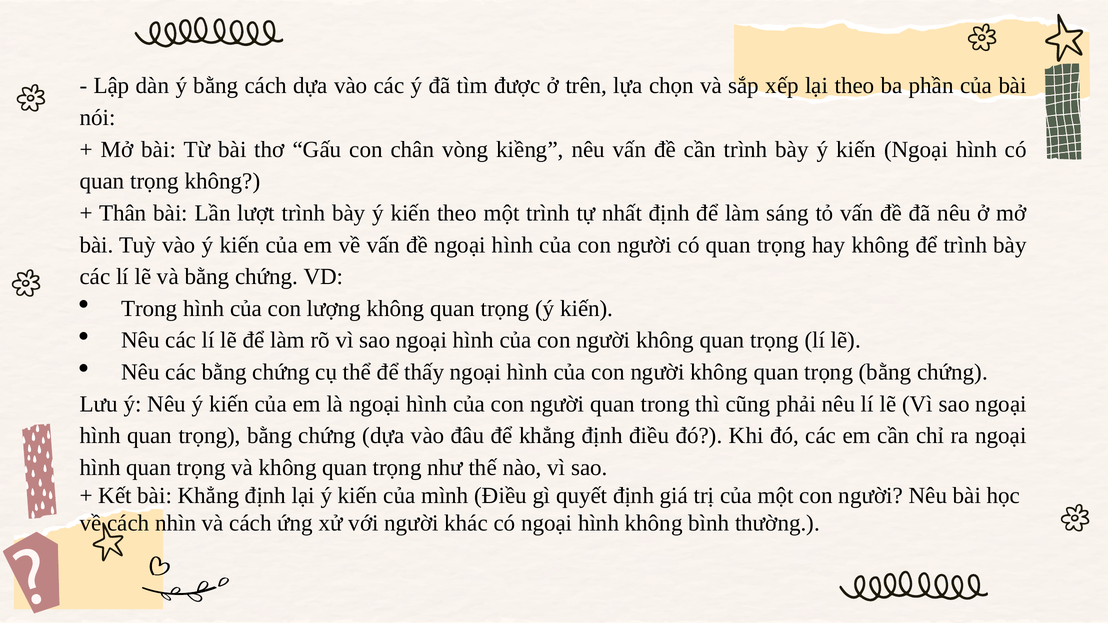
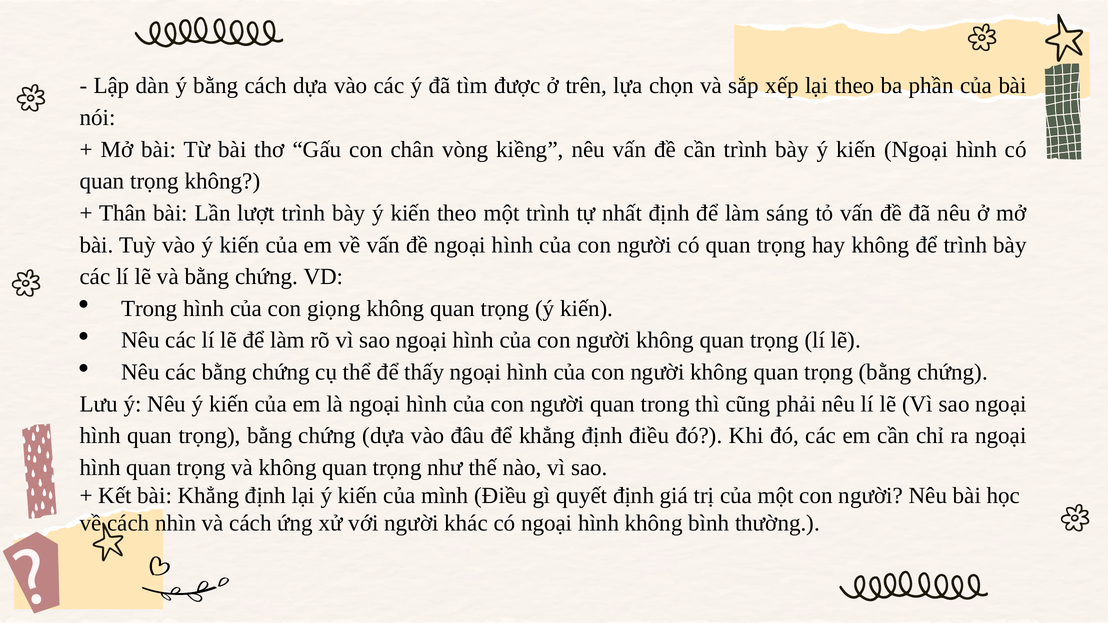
lượng: lượng -> giọng (334, 309)
